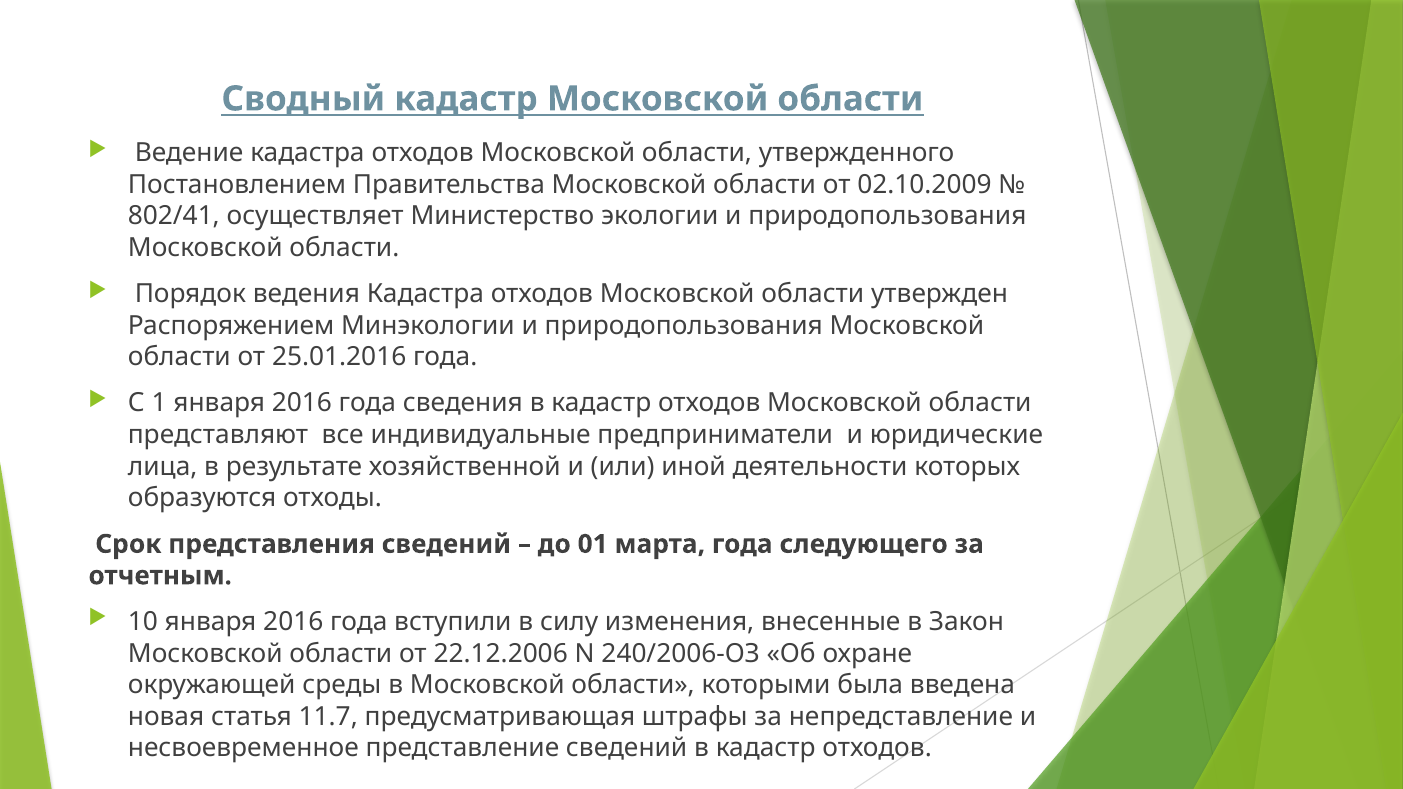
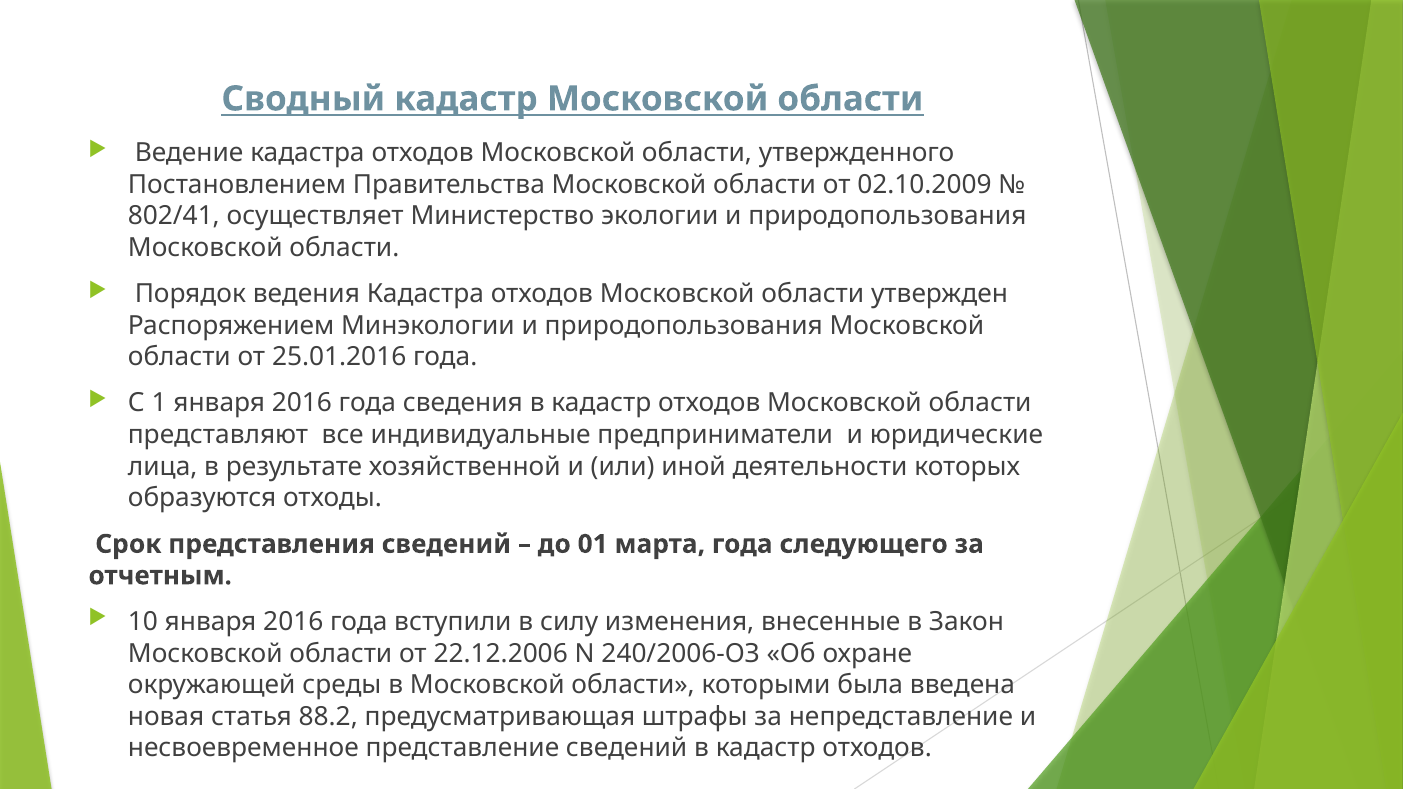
11.7: 11.7 -> 88.2 (328, 717)
